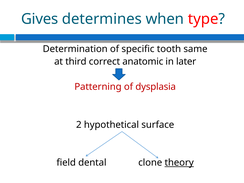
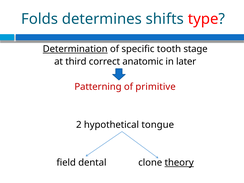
Gives: Gives -> Folds (40, 19)
when: when -> shifts (165, 19)
Determination underline: none -> present (75, 49)
same: same -> stage (196, 49)
dysplasia: dysplasia -> primitive (156, 87)
surface: surface -> tongue (158, 125)
